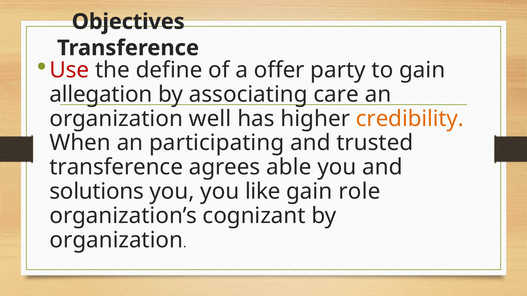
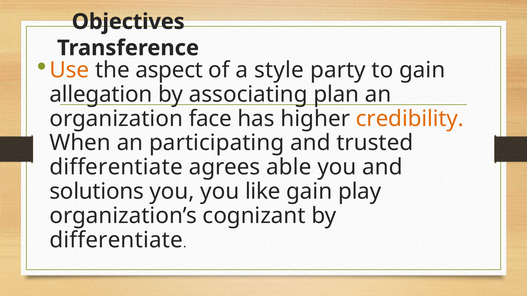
Use colour: red -> orange (69, 70)
define: define -> aspect (169, 70)
offer: offer -> style (279, 70)
care: care -> plan (336, 94)
well: well -> face (210, 119)
transference: transference -> differentiate (116, 167)
role: role -> play (360, 192)
organization: organization -> differentiate (116, 240)
